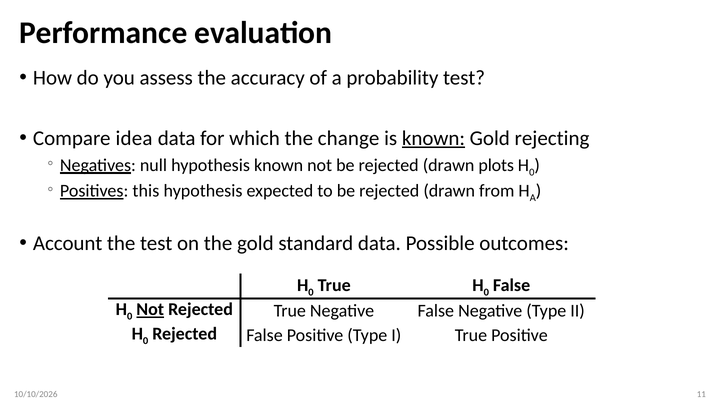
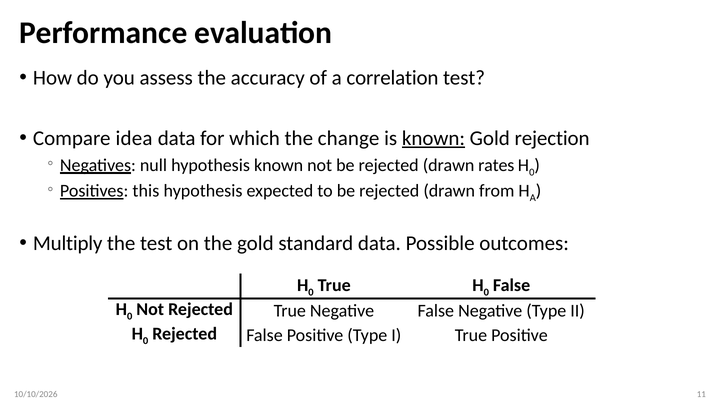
probability: probability -> correlation (392, 78)
rejecting: rejecting -> rejection (552, 138)
plots: plots -> rates (496, 165)
Account: Account -> Multiply (68, 243)
Not underline: present -> none (150, 310)
